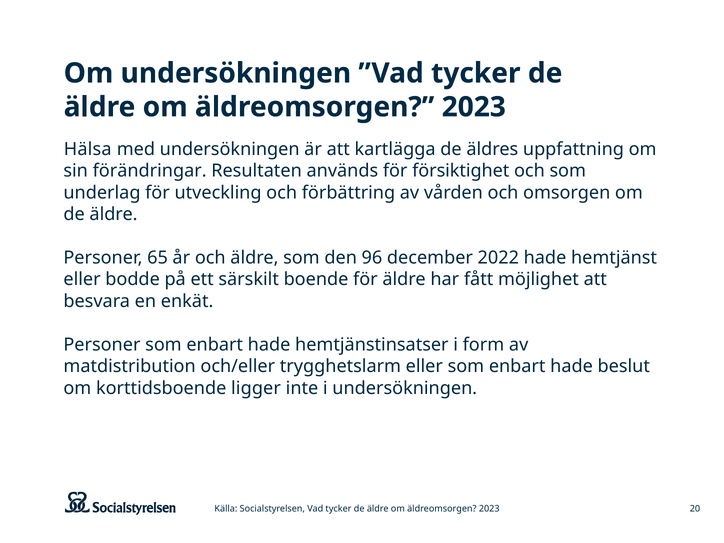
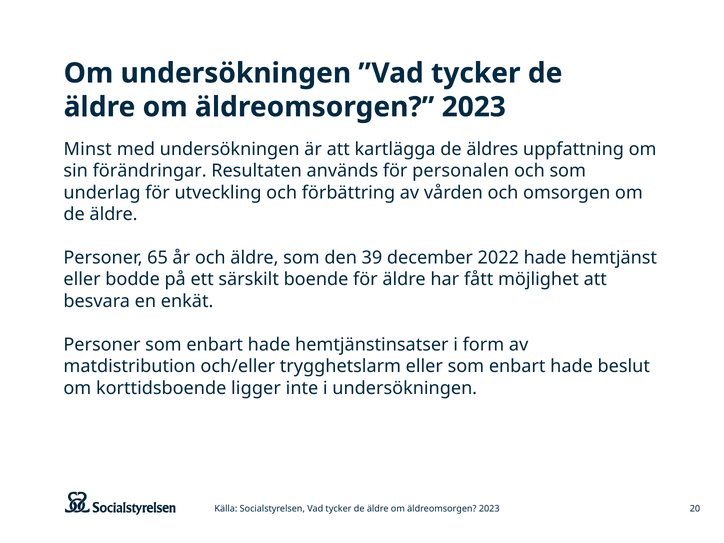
Hälsa: Hälsa -> Minst (88, 149)
försiktighet: försiktighet -> personalen (461, 171)
96: 96 -> 39 (372, 258)
